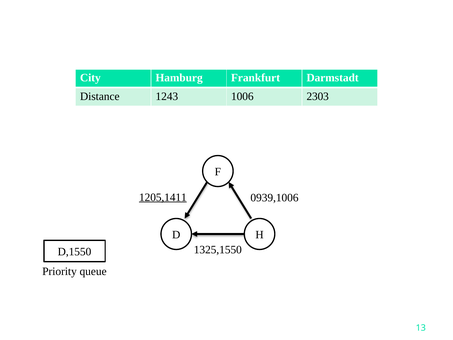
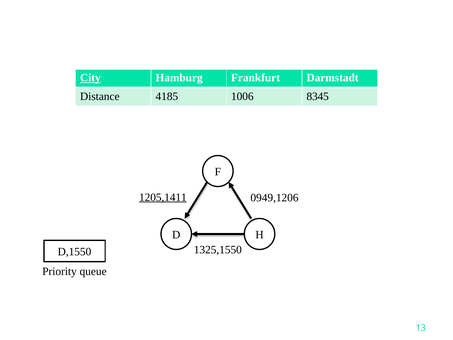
City underline: none -> present (90, 78)
1243: 1243 -> 4185 (167, 96)
2303: 2303 -> 8345 (318, 96)
0939,1006: 0939,1006 -> 0949,1206 (275, 197)
